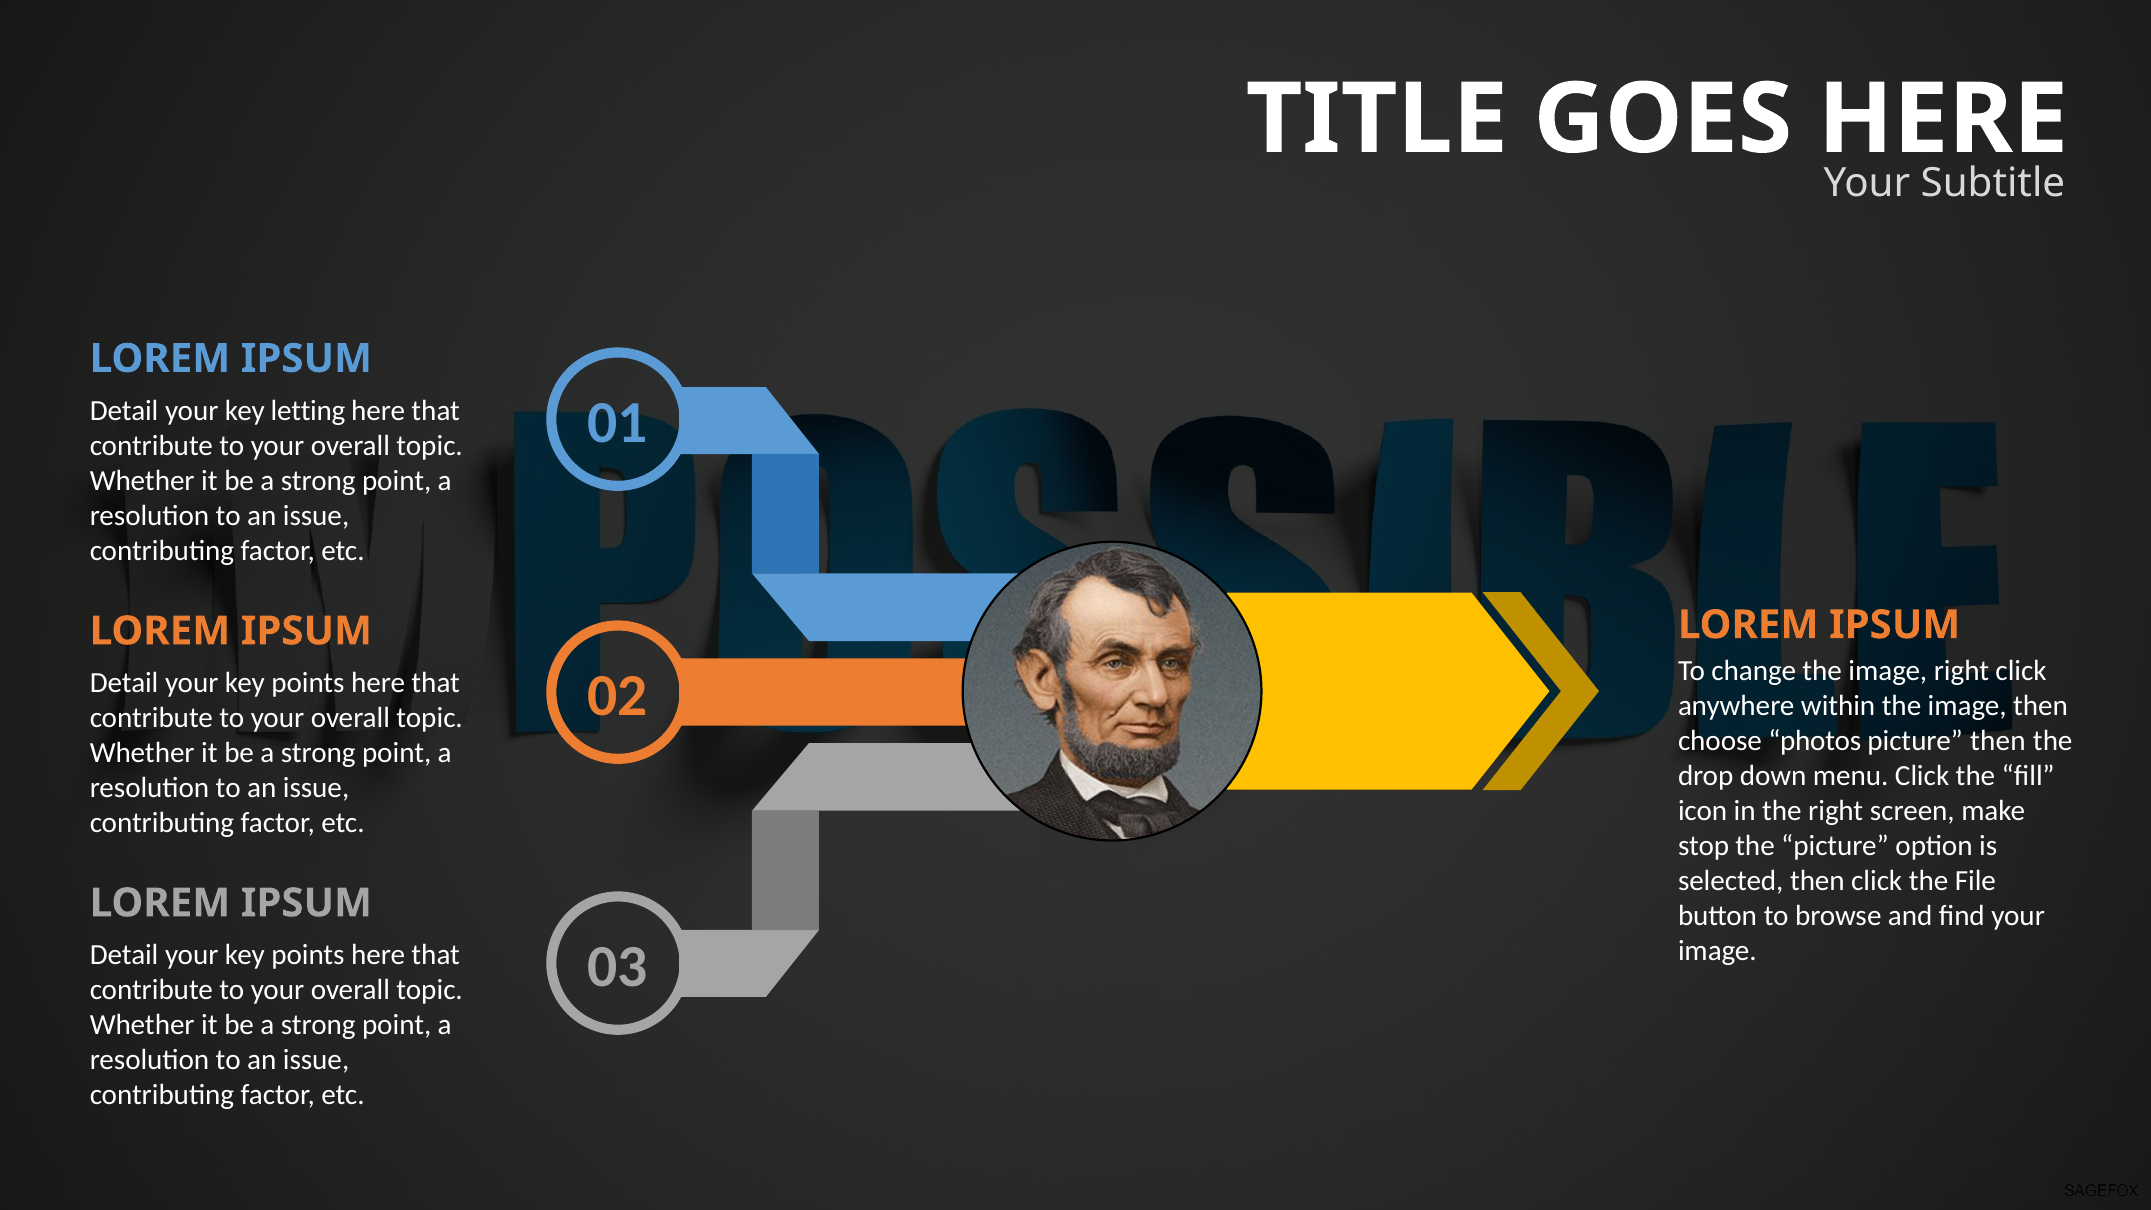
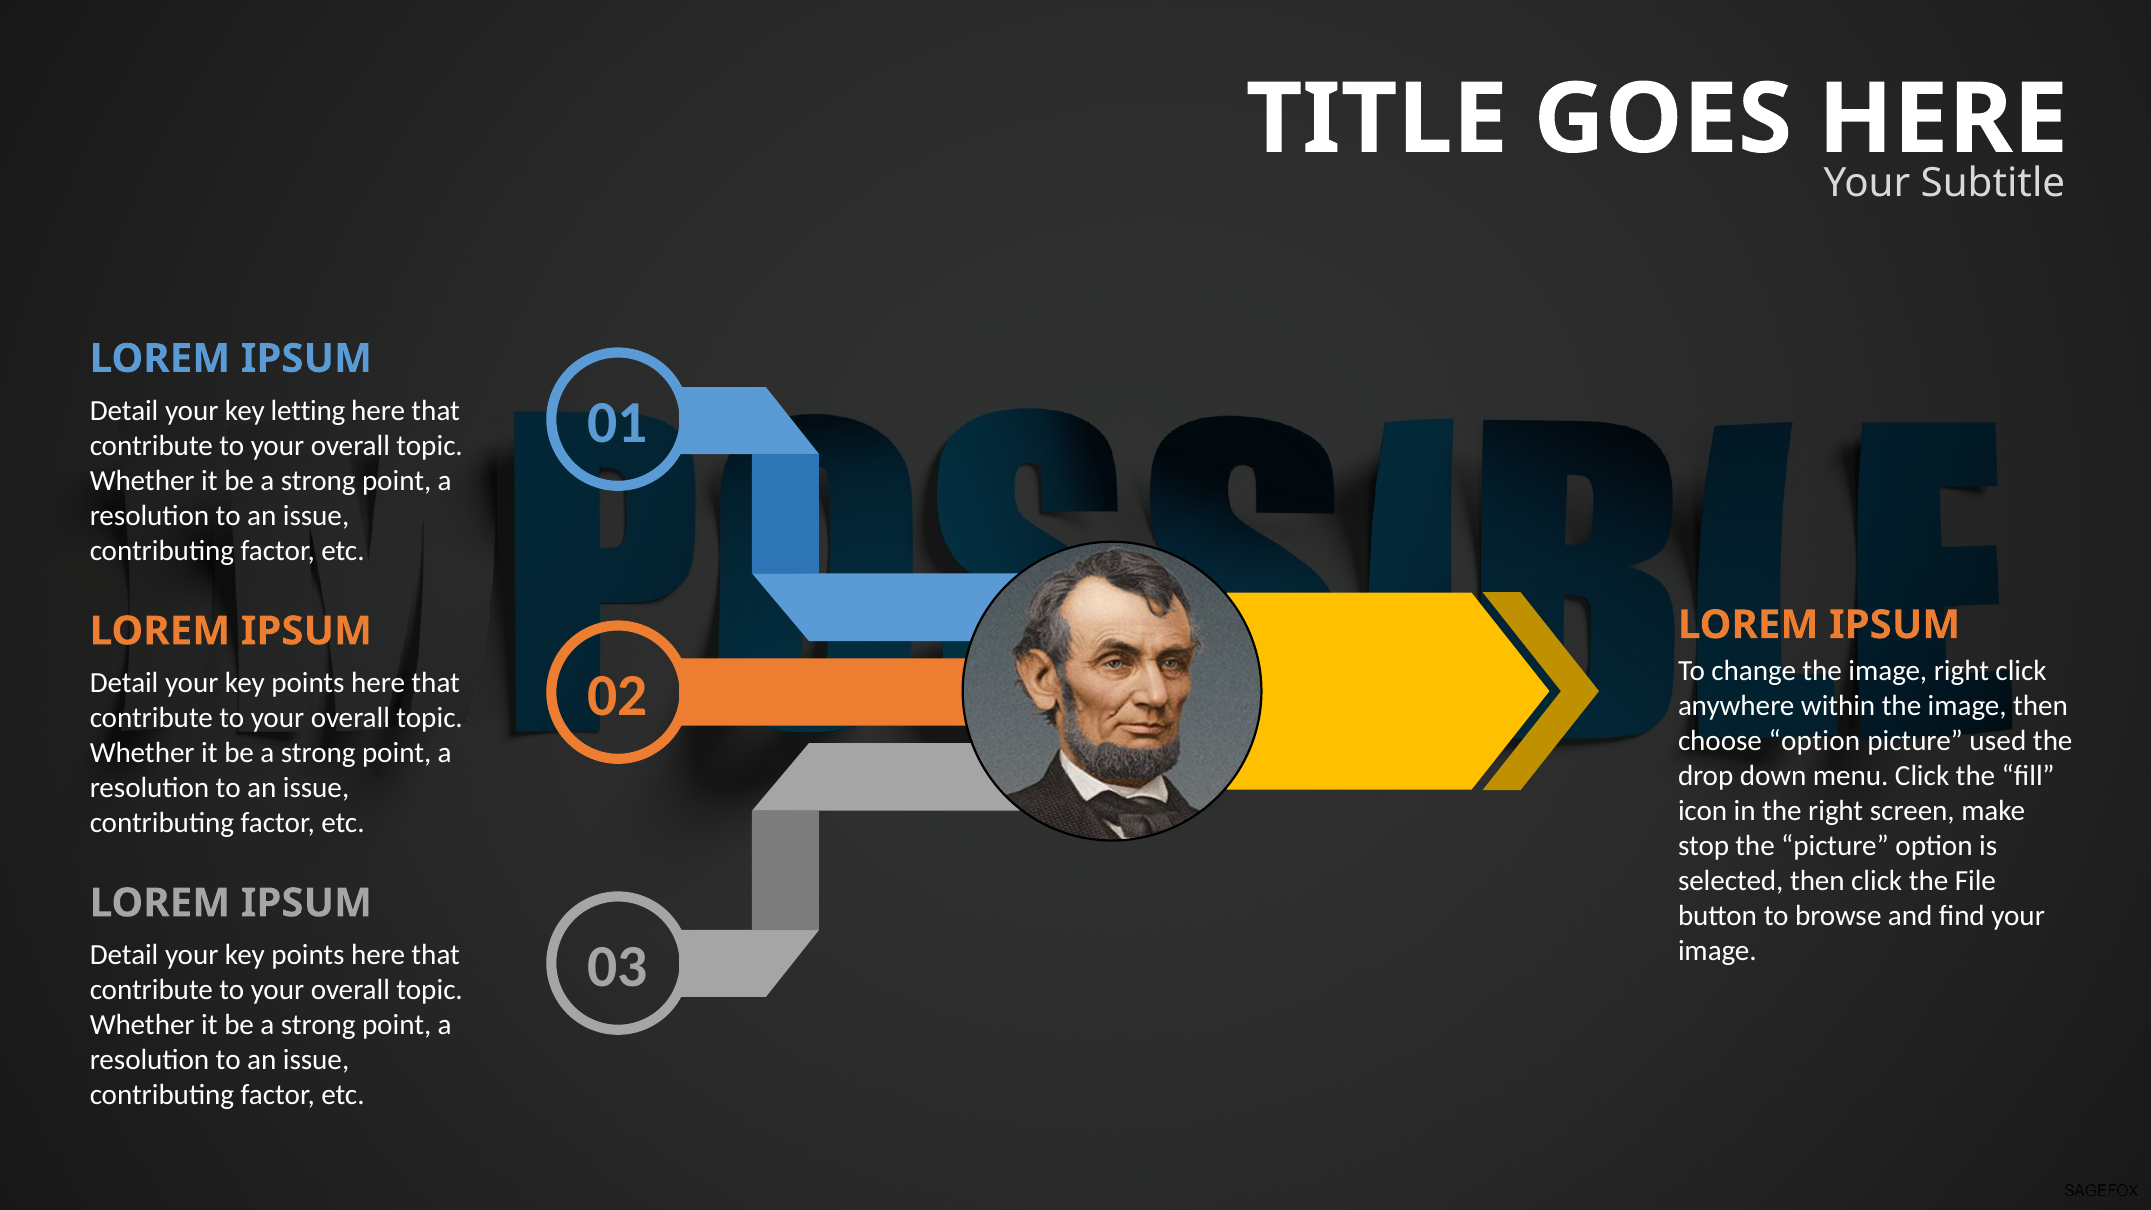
choose photos: photos -> option (1814, 741)
picture then: then -> used (1998, 741)
